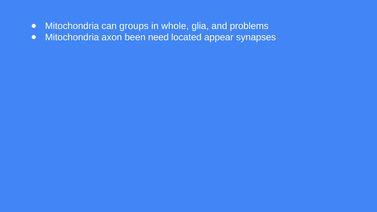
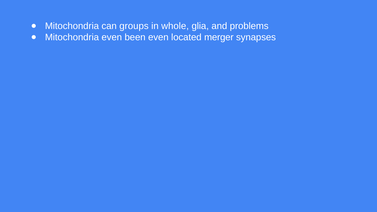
Mitochondria axon: axon -> even (112, 37)
been need: need -> even (158, 37)
appear: appear -> merger (219, 37)
